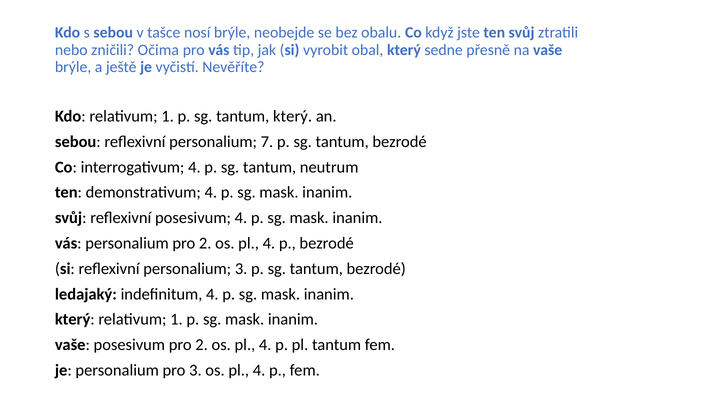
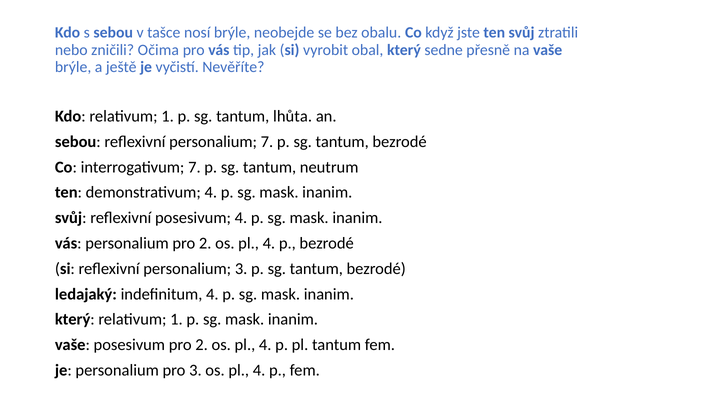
tantum který: který -> lhůta (293, 116)
interrogativum 4: 4 -> 7 (194, 167)
